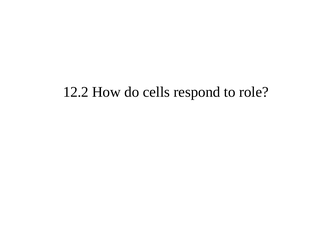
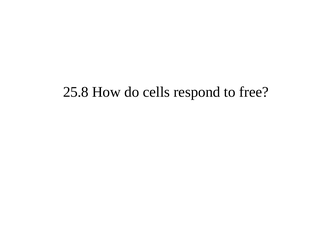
12.2: 12.2 -> 25.8 (76, 92)
role: role -> free (254, 92)
